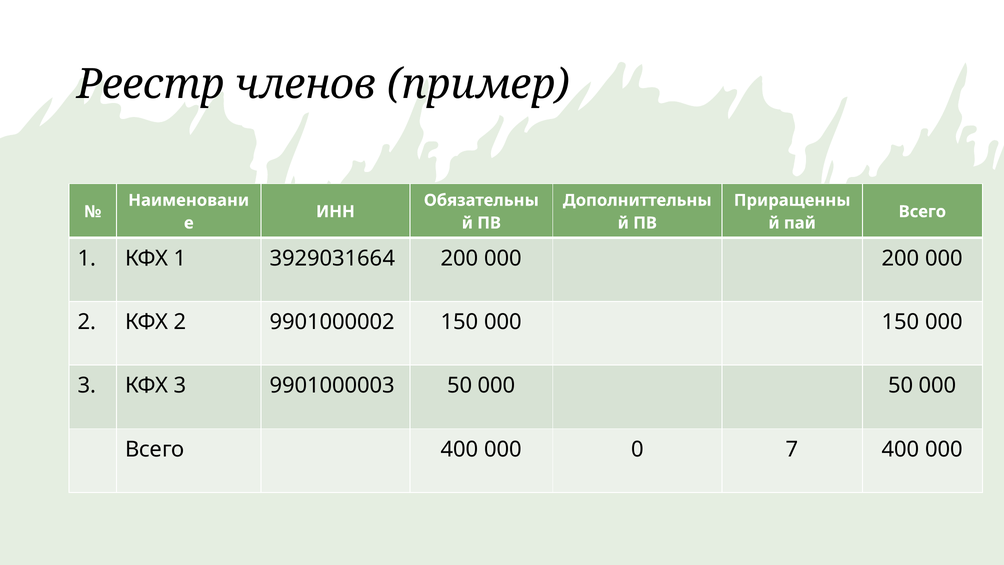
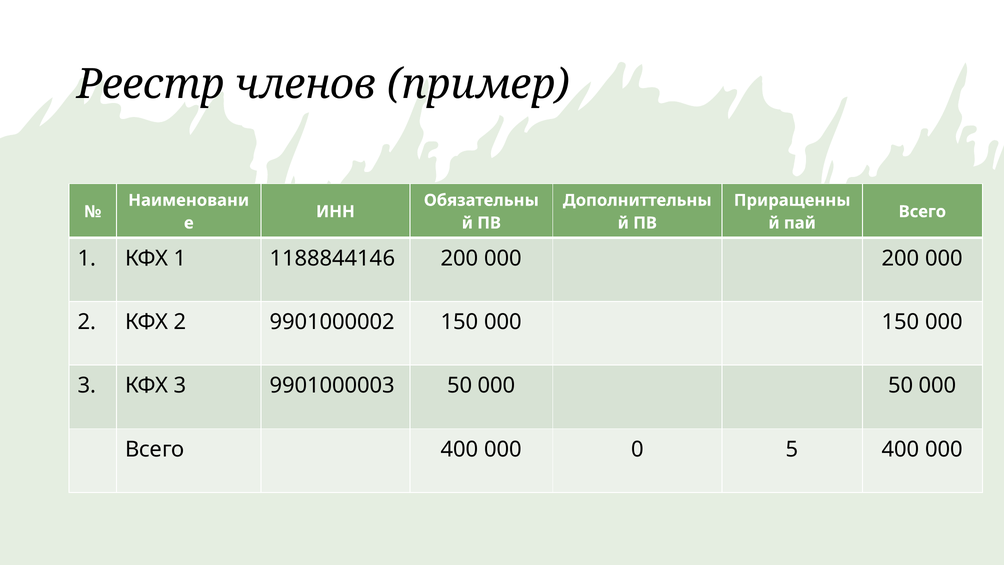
3929031664: 3929031664 -> 1188844146 (332, 258)
7: 7 -> 5 (792, 449)
